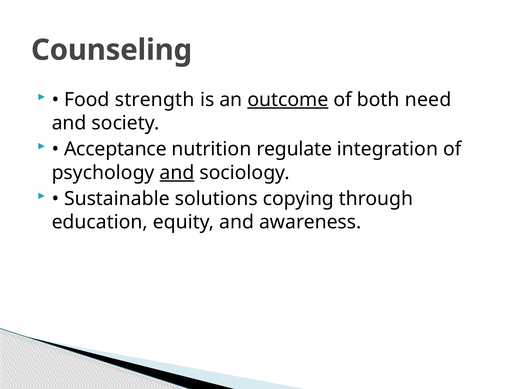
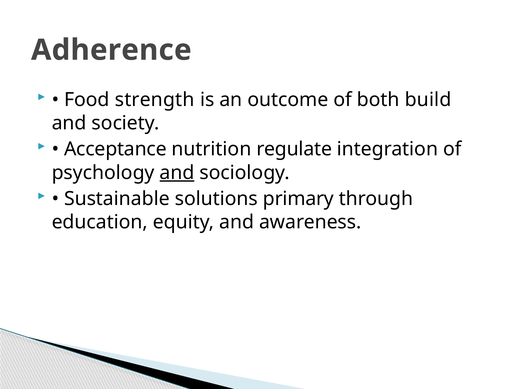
Counseling: Counseling -> Adherence (111, 50)
outcome underline: present -> none (288, 99)
need: need -> build (428, 99)
copying: copying -> primary (298, 199)
